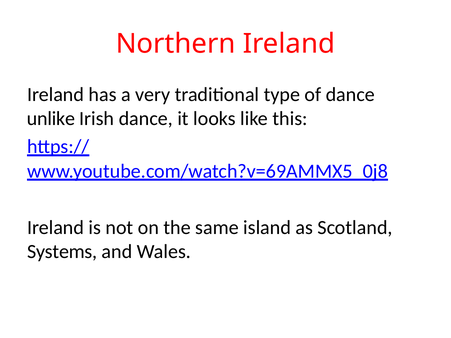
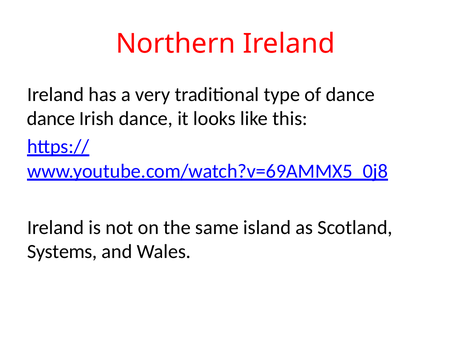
unlike: unlike -> dance (51, 119)
